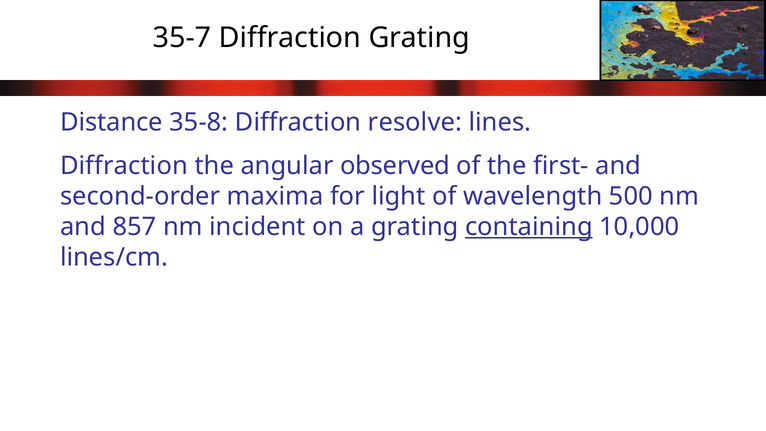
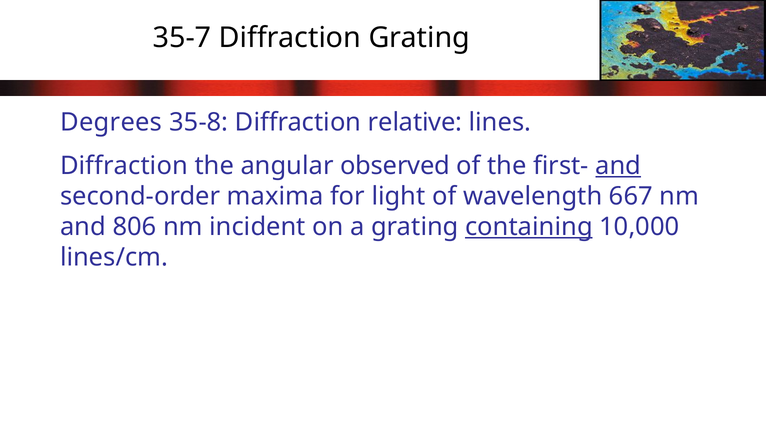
Distance: Distance -> Degrees (111, 122)
resolve: resolve -> relative (415, 122)
and underline: none -> present (618, 166)
500: 500 -> 667 (631, 196)
857: 857 -> 806 (134, 227)
